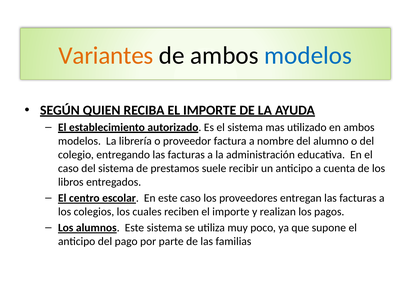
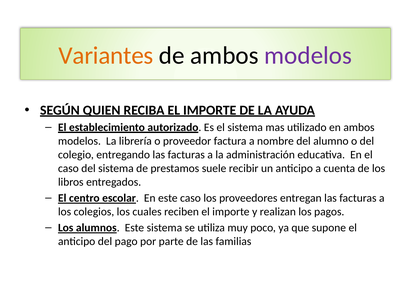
modelos colour: blue -> purple (308, 56)
